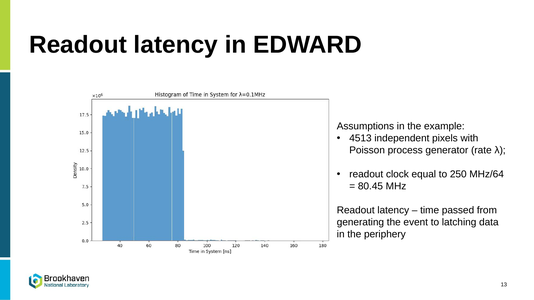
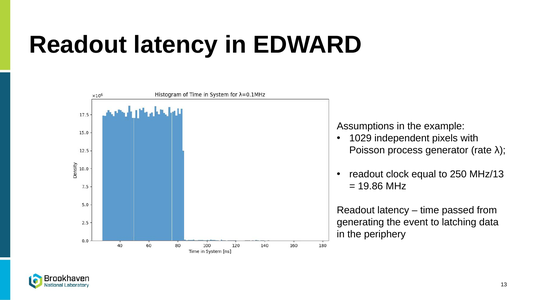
4513: 4513 -> 1029 (360, 139)
MHz/64: MHz/64 -> MHz/13 (487, 175)
80.45: 80.45 -> 19.86 (370, 187)
